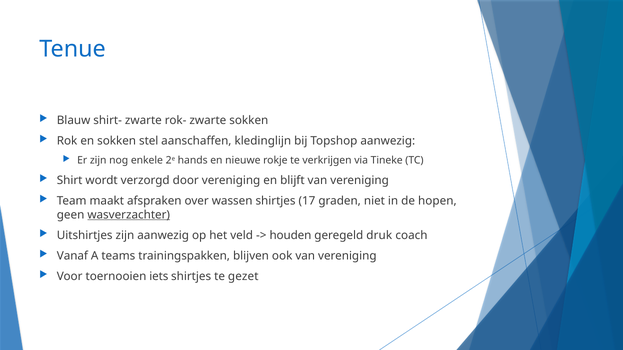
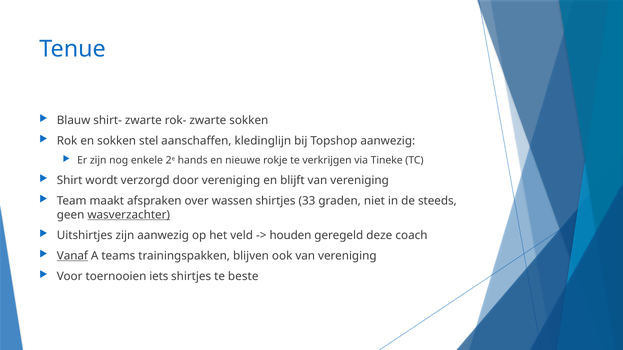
17: 17 -> 33 (307, 201)
hopen: hopen -> steeds (437, 201)
druk: druk -> deze (379, 236)
Vanaf underline: none -> present (72, 256)
gezet: gezet -> beste (243, 277)
